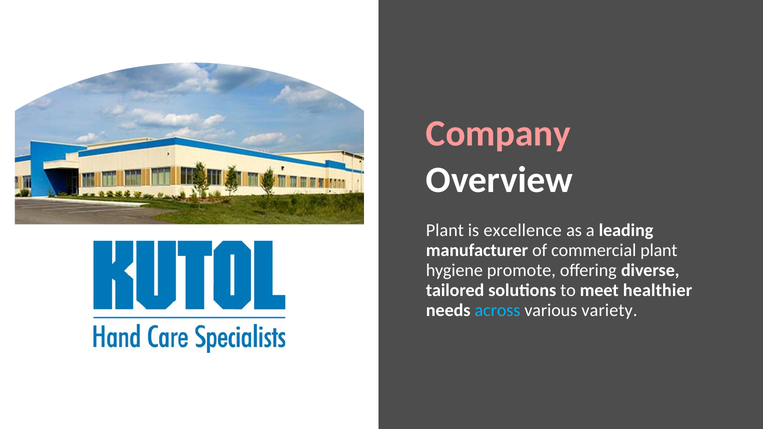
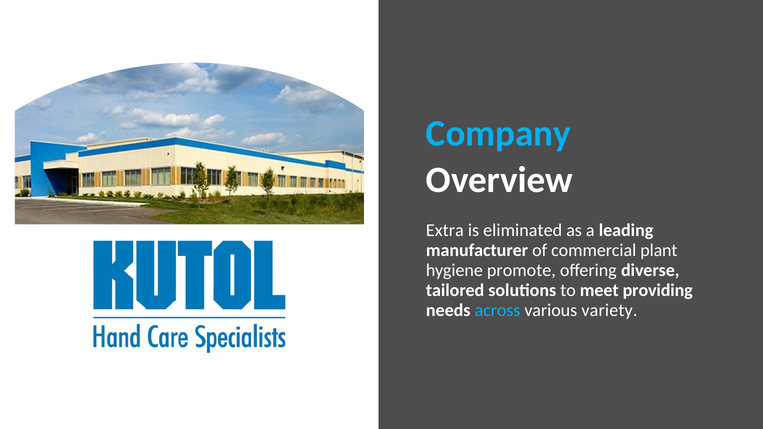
Company colour: pink -> light blue (498, 133)
Plant: Plant -> Extra (445, 231)
excellence: excellence -> eliminated (523, 231)
healthier: healthier -> providing (658, 290)
